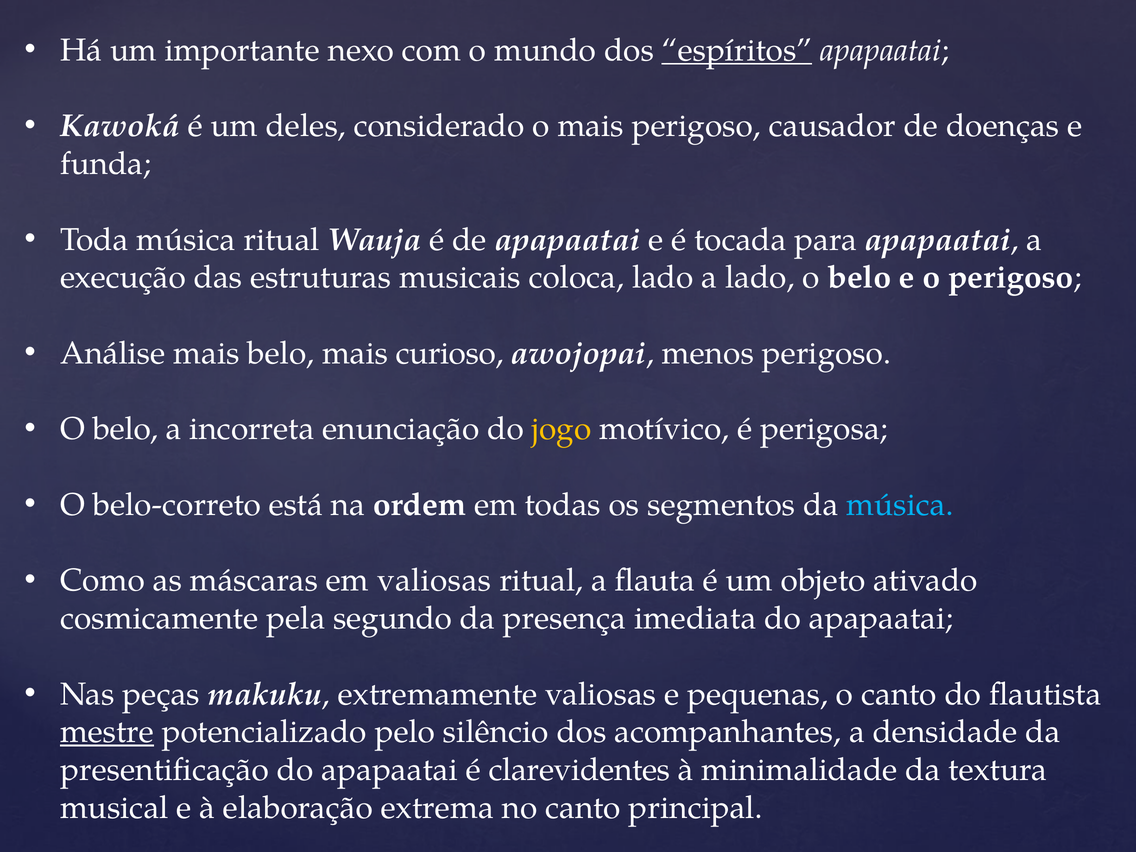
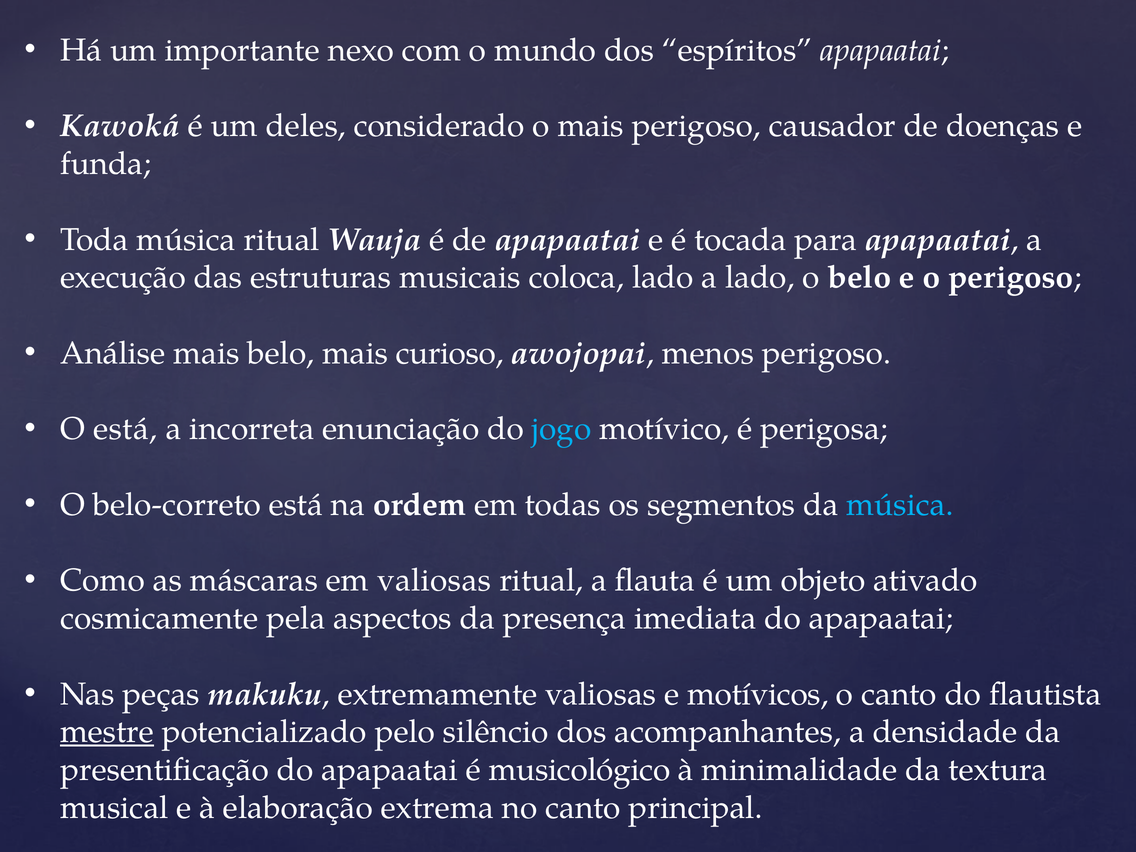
espíritos underline: present -> none (737, 50)
belo: belo -> está (125, 429)
jogo colour: yellow -> light blue (562, 429)
segundo: segundo -> aspectos (393, 618)
pequenas: pequenas -> motívicos (758, 694)
clarevidentes: clarevidentes -> musicológico (580, 770)
